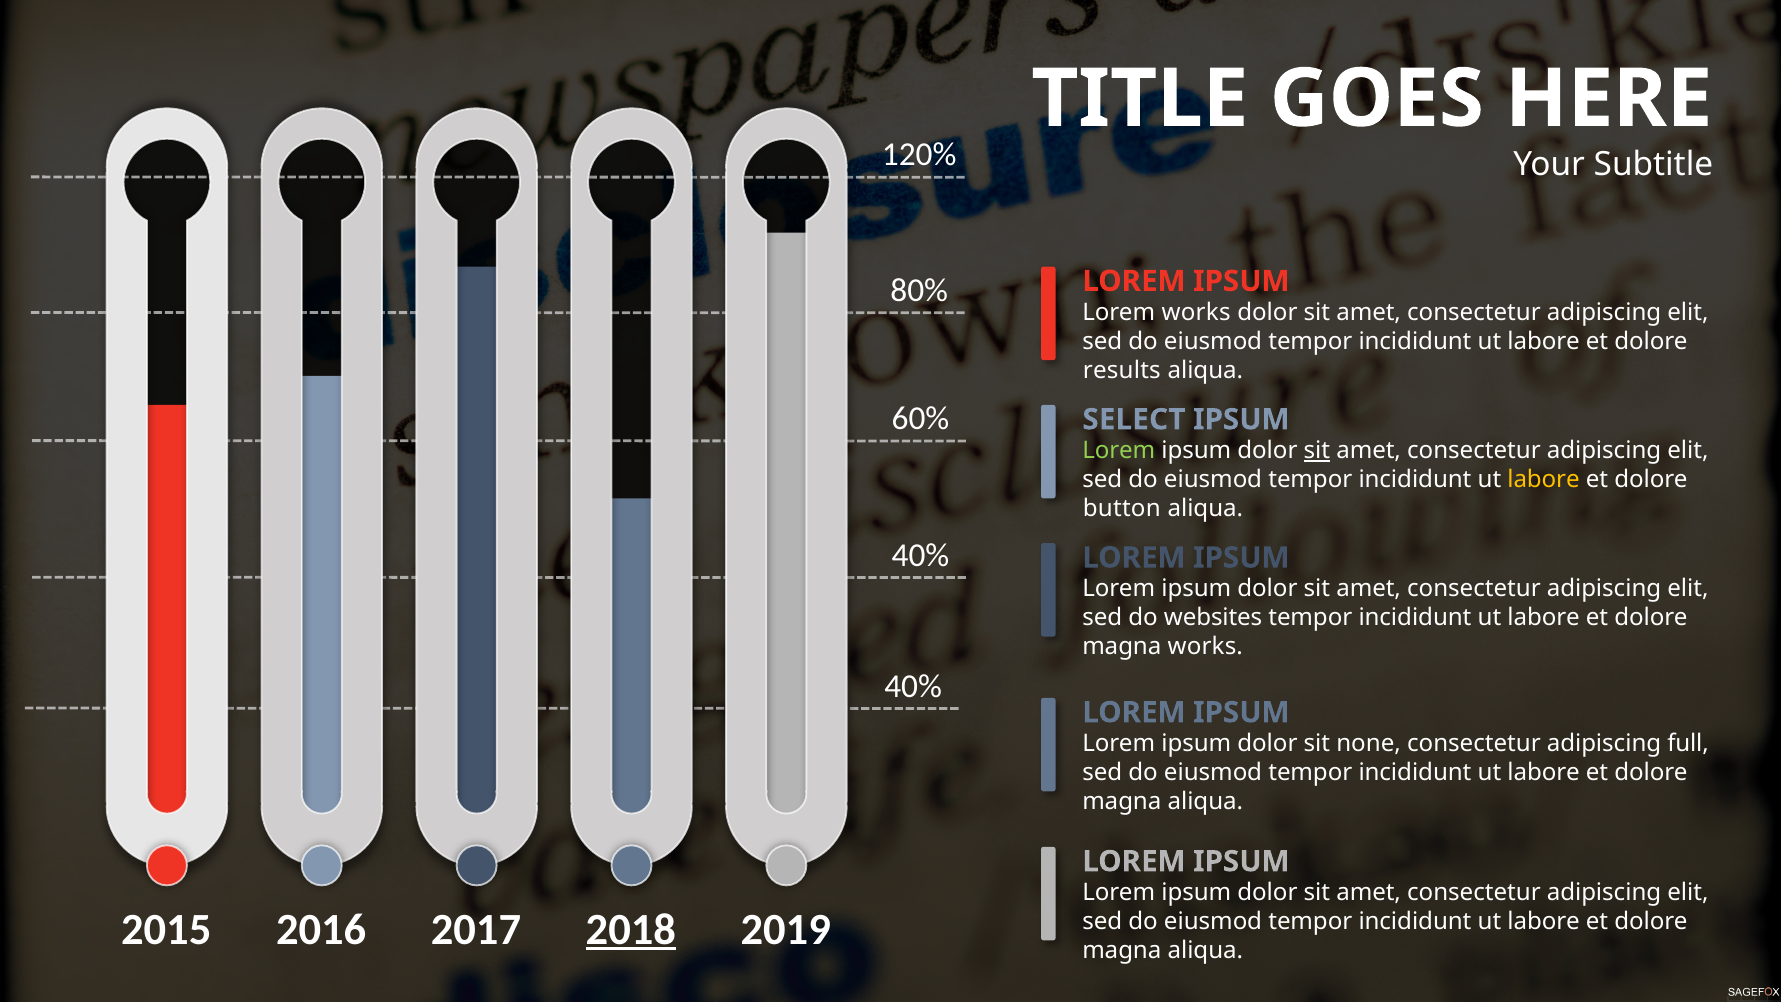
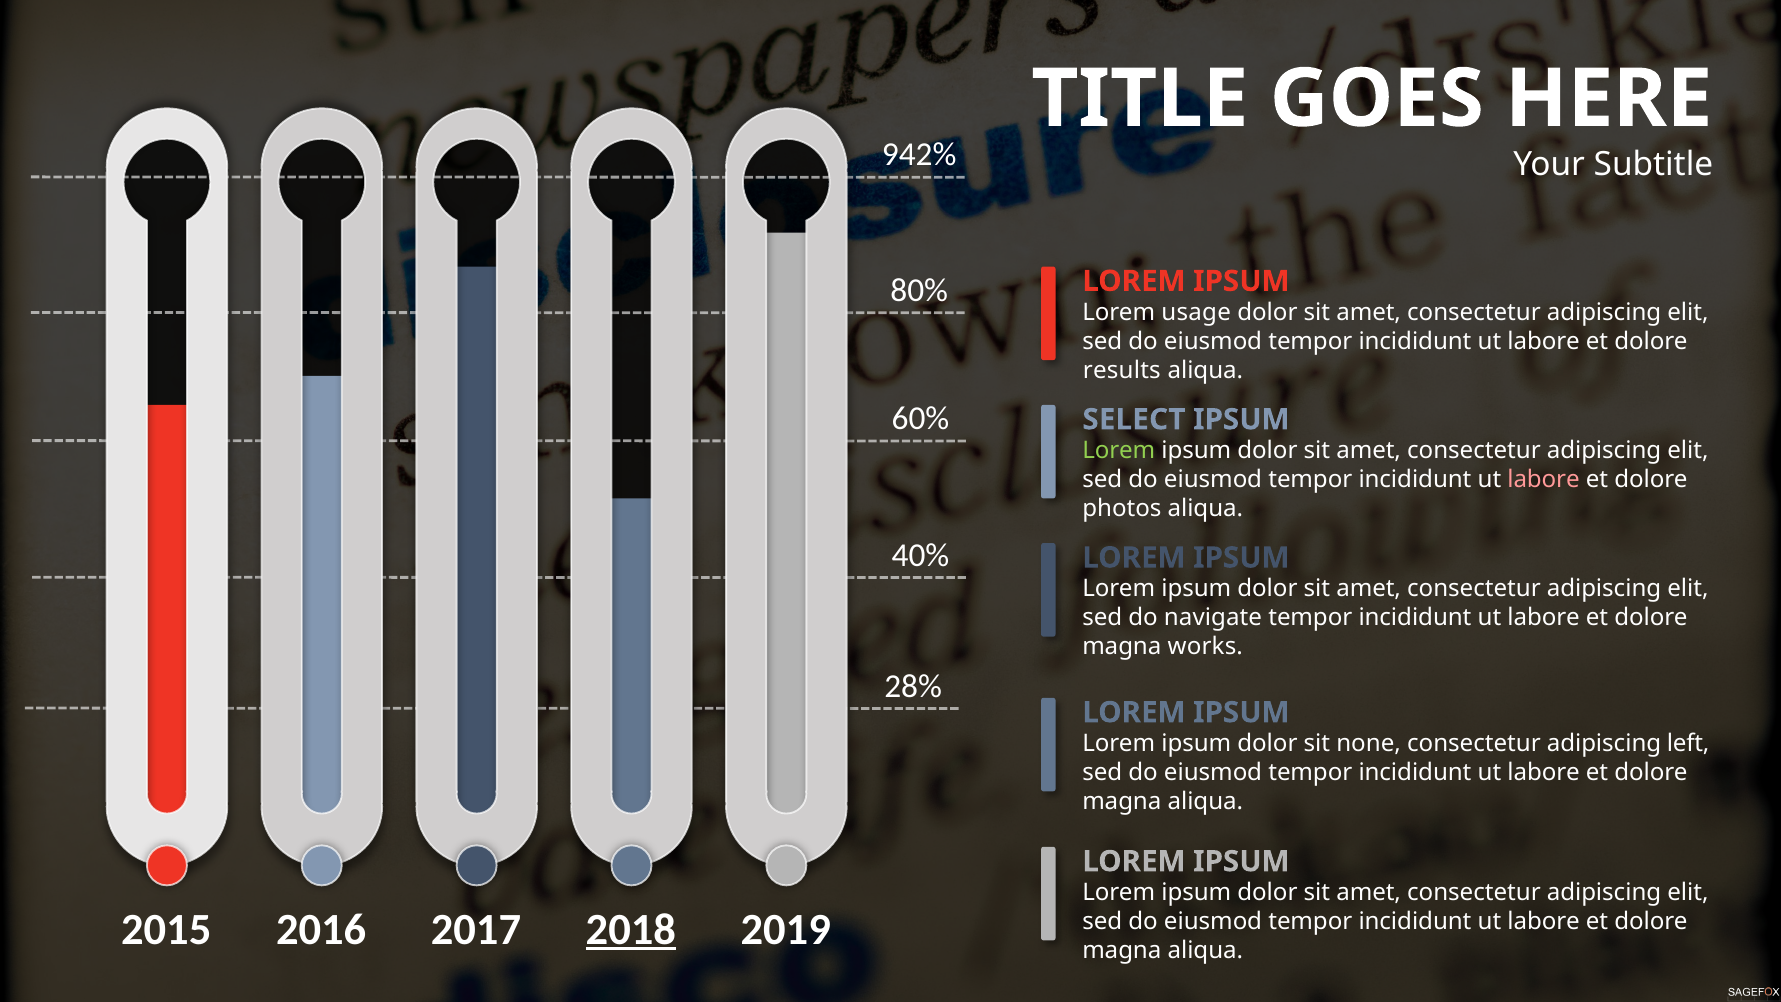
120%: 120% -> 942% (919, 155)
Lorem works: works -> usage (1196, 312)
sit underline: present -> none (1317, 450)
labore colour: yellow -> pink (1544, 479)
button: button -> photos (1122, 508)
websites: websites -> navigate (1213, 618)
40%: 40% -> 28% (913, 686)
full: full -> left (1688, 743)
